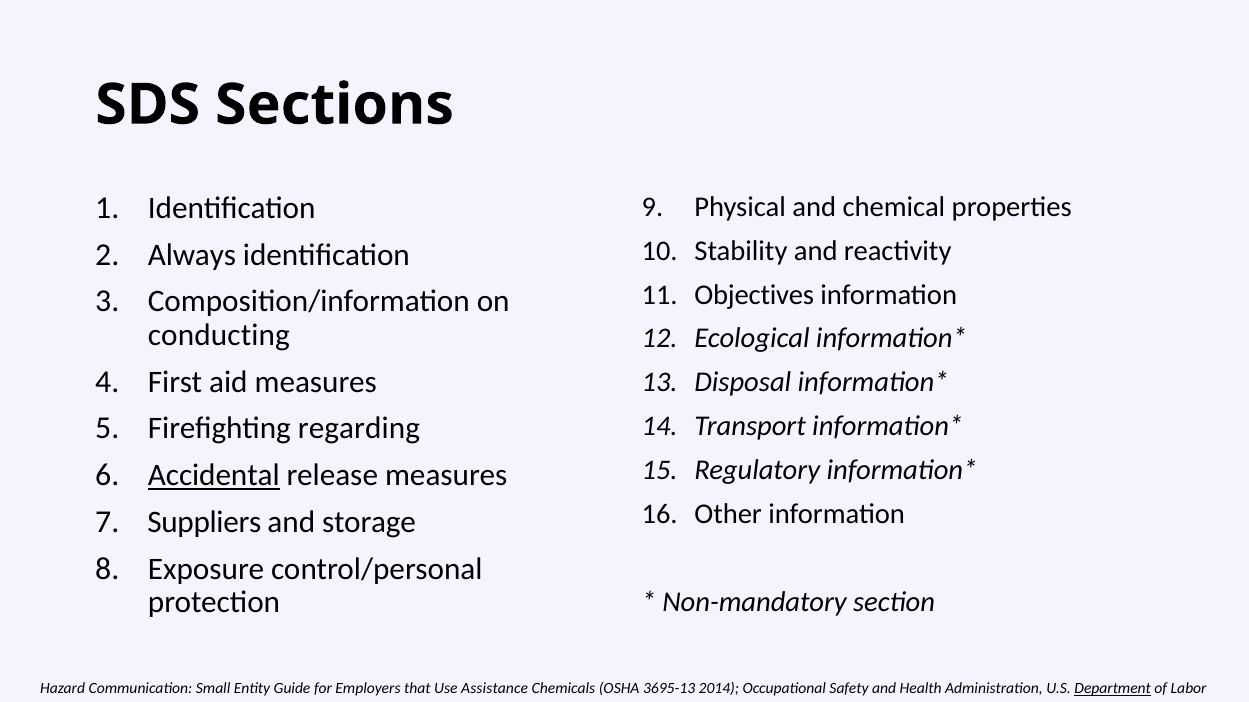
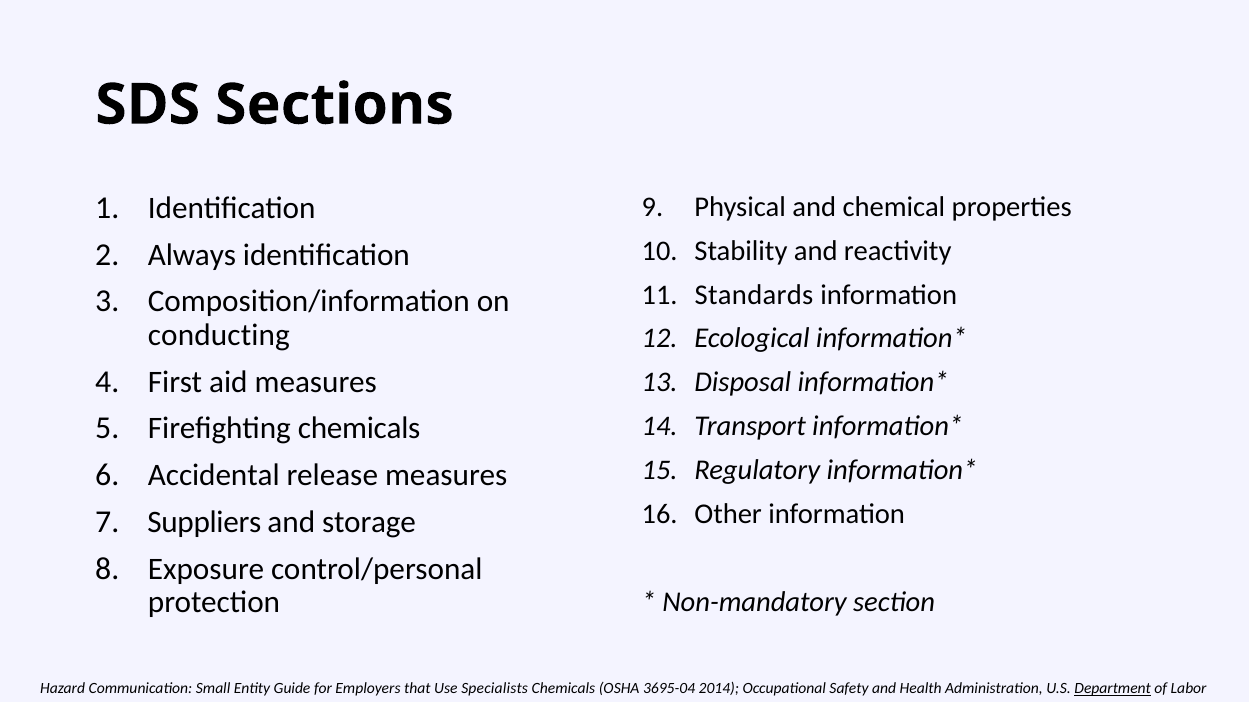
Objectives: Objectives -> Standards (754, 295)
Firefighting regarding: regarding -> chemicals (359, 429)
Accidental underline: present -> none (214, 476)
Assistance: Assistance -> Specialists (495, 689)
3695-13: 3695-13 -> 3695-04 (669, 689)
